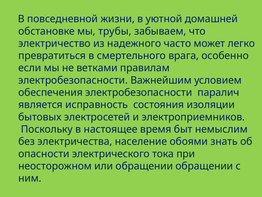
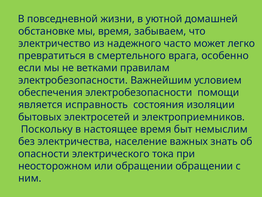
мы трубы: трубы -> время (115, 31)
паралич: паралич -> помощи (218, 92)
обоями: обоями -> важных (189, 141)
